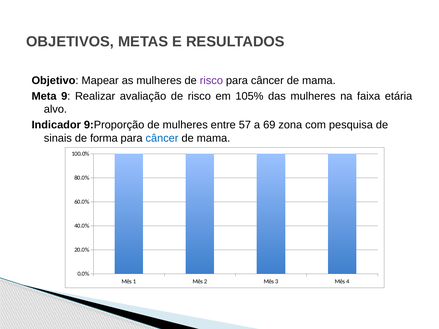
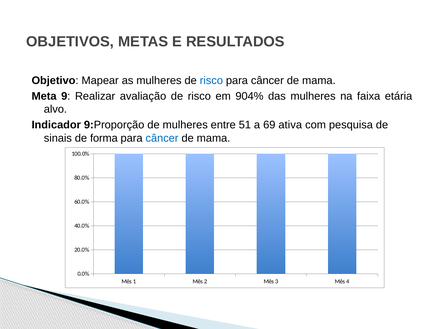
risco colour: purple -> blue (211, 81)
105%: 105% -> 904% (249, 96)
57: 57 -> 51 (245, 125)
zona: zona -> ativa (290, 125)
